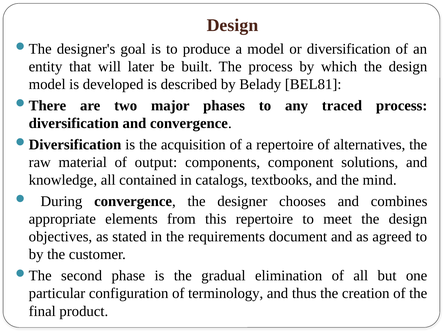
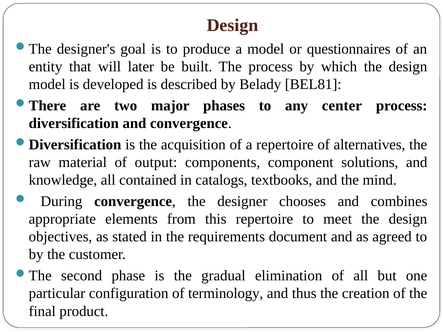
or diversification: diversification -> questionnaires (349, 49)
traced: traced -> center (342, 106)
